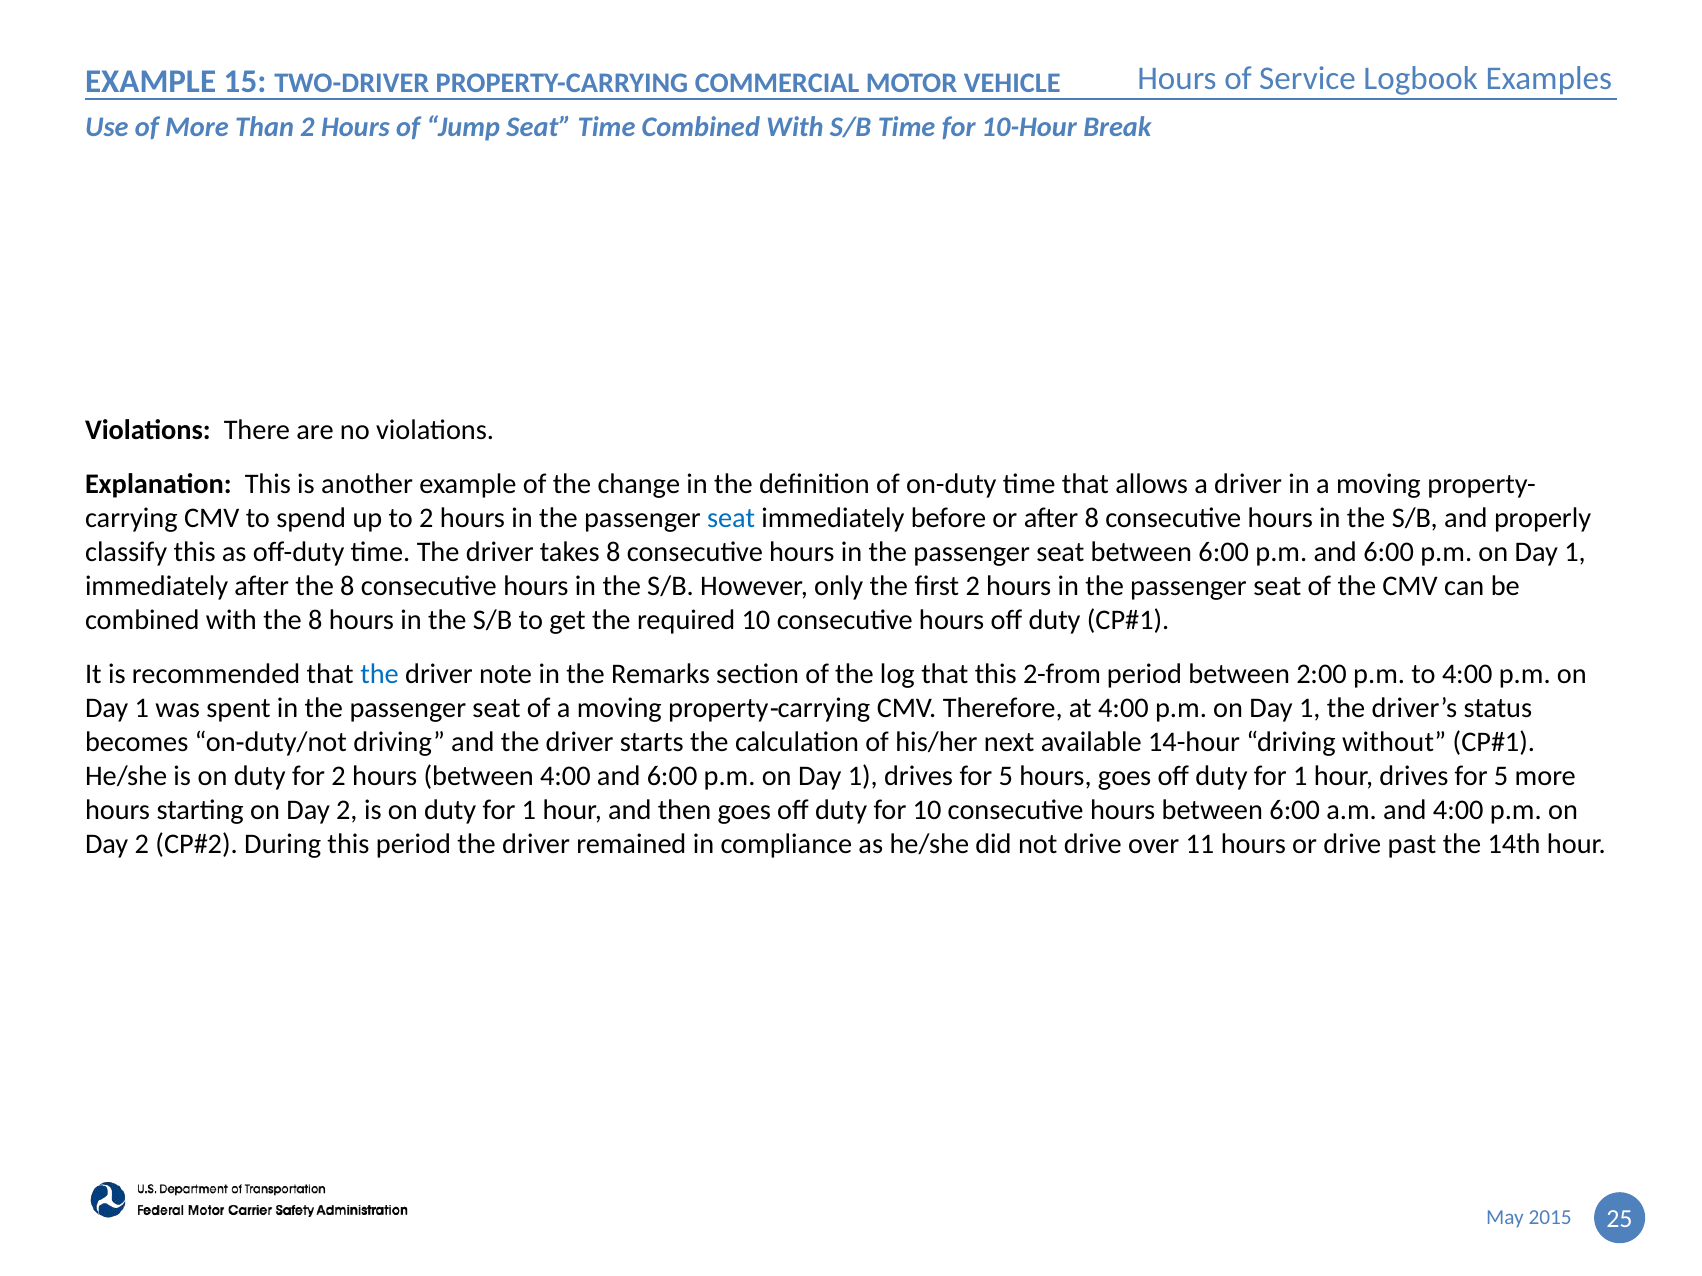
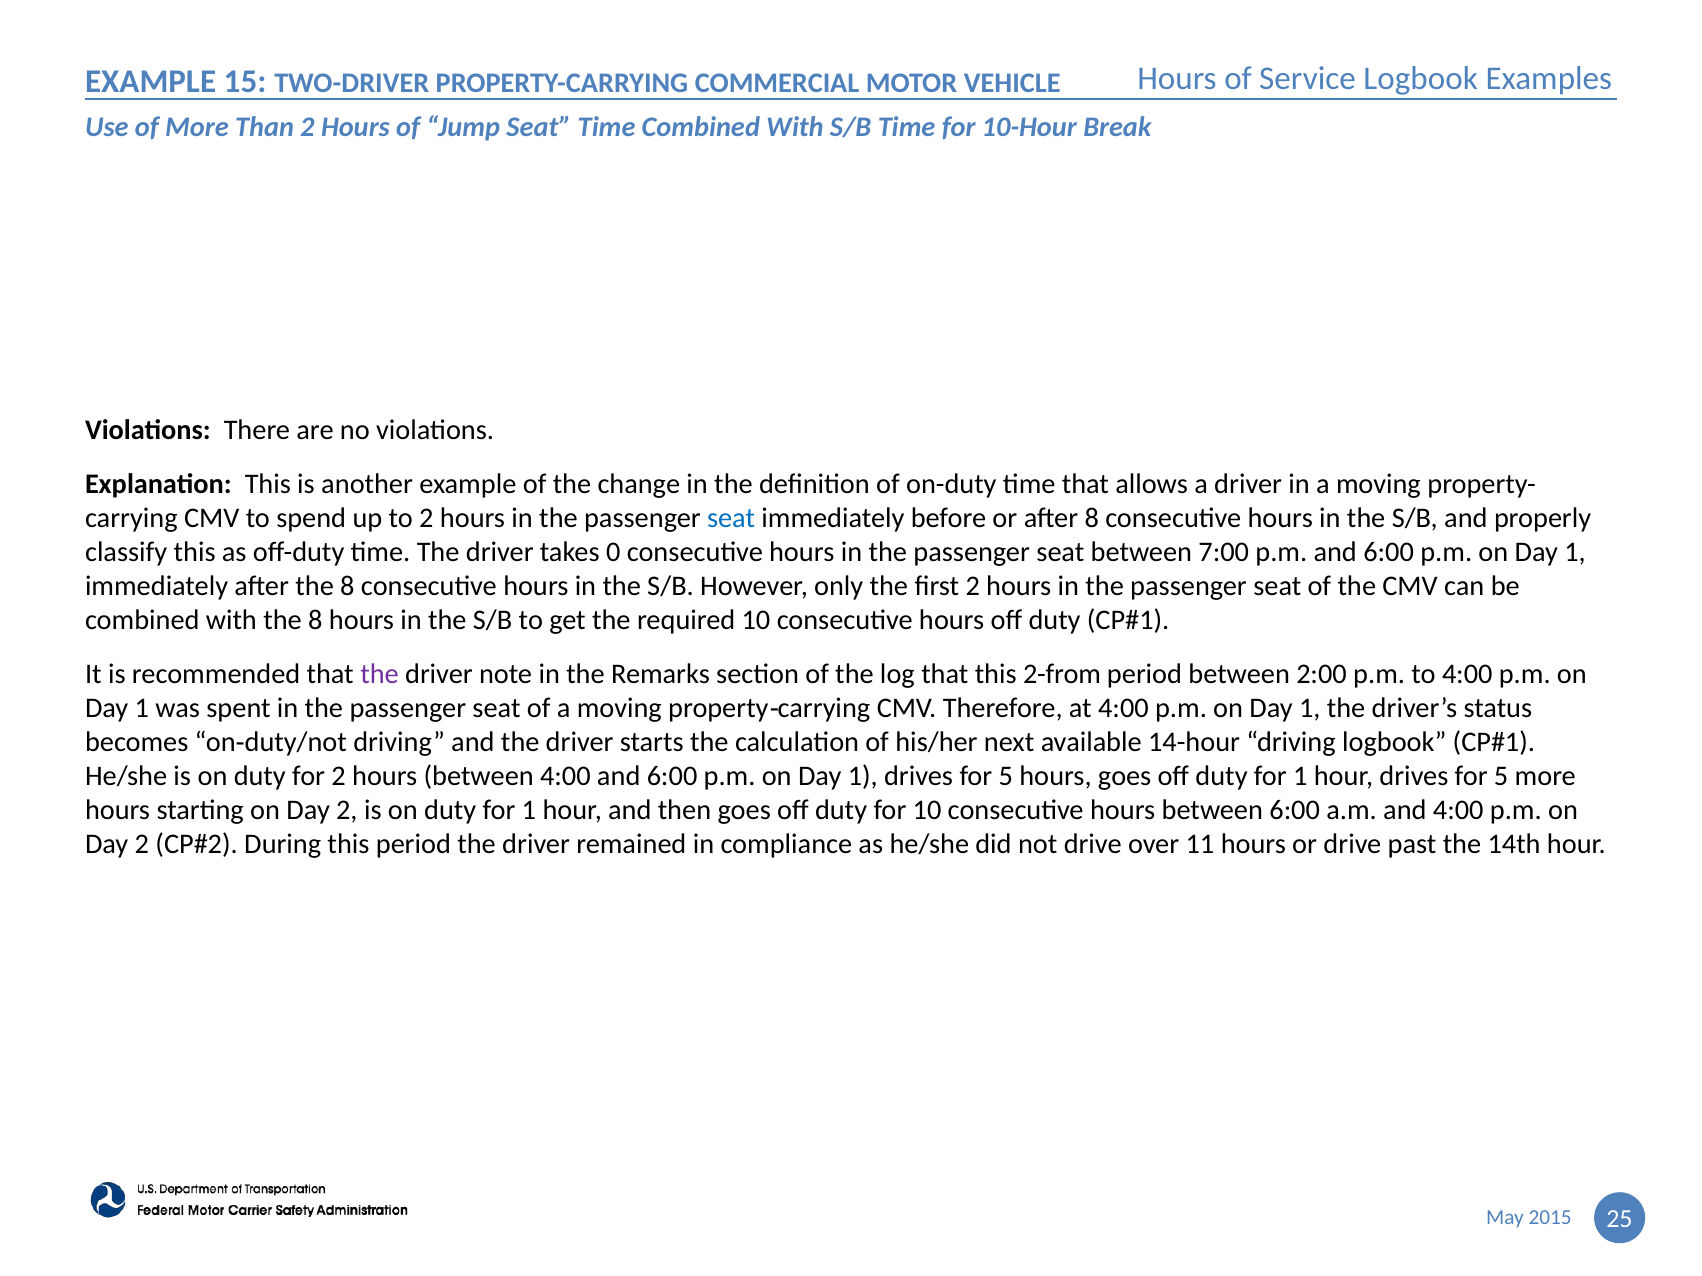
takes 8: 8 -> 0 (613, 552)
seat between 6:00: 6:00 -> 7:00 (1224, 552)
the colour: blue -> purple (380, 674)
driving without: without -> logbook (1394, 742)
